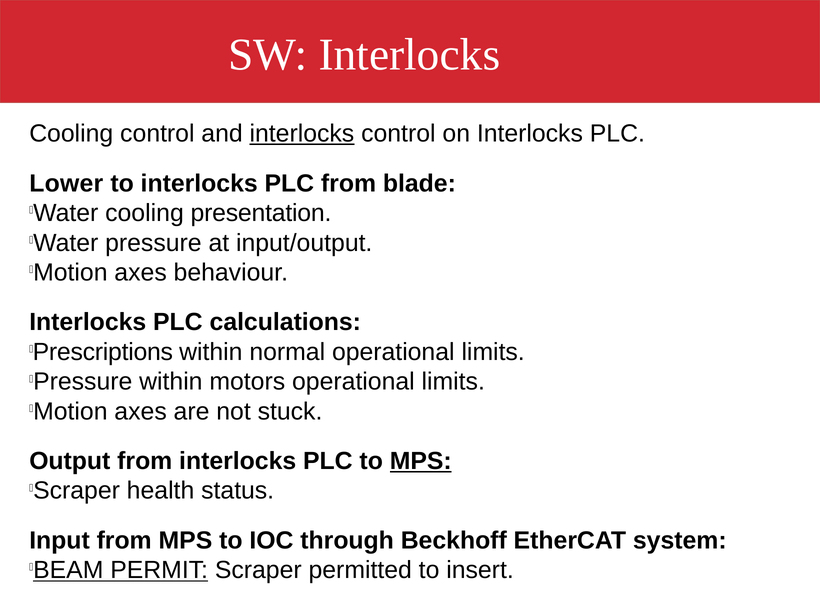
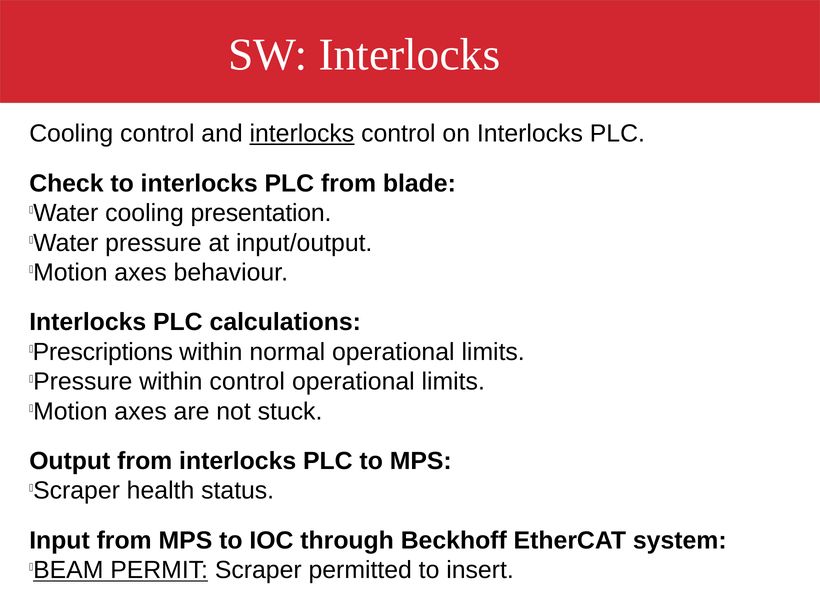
Lower: Lower -> Check (66, 183)
within motors: motors -> control (247, 382)
MPS underline: present -> none (421, 461)
